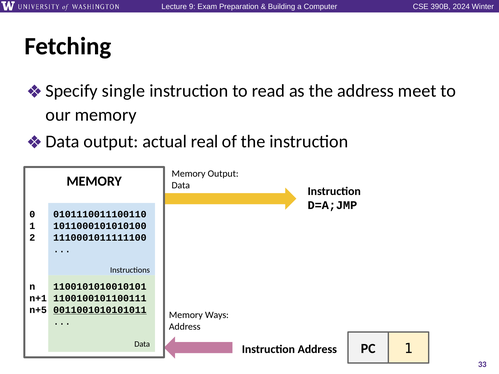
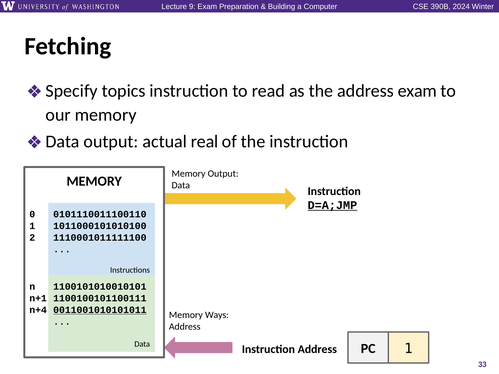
single: single -> topics (124, 91)
address meet: meet -> exam (417, 91)
D=A;JMP underline: none -> present (332, 205)
n+5: n+5 -> n+4 (38, 310)
